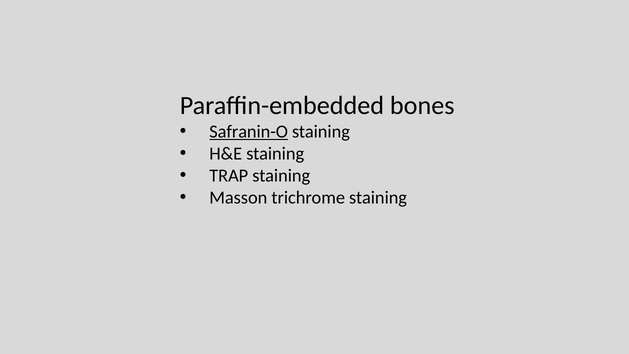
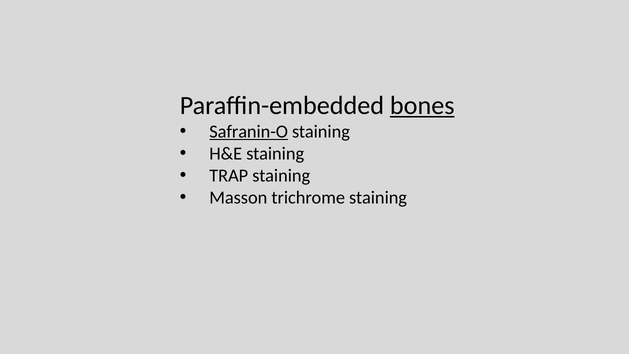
bones underline: none -> present (422, 106)
